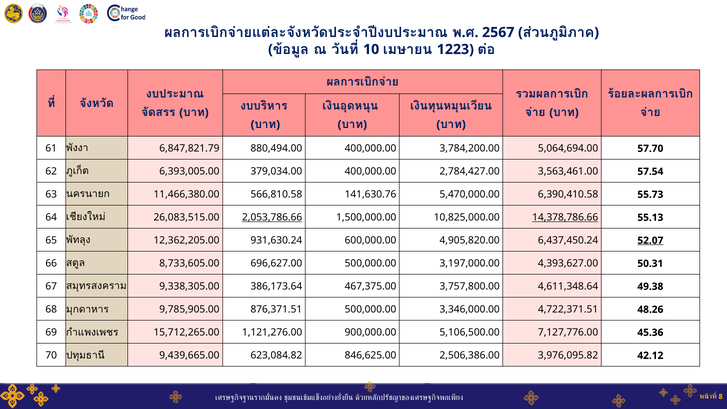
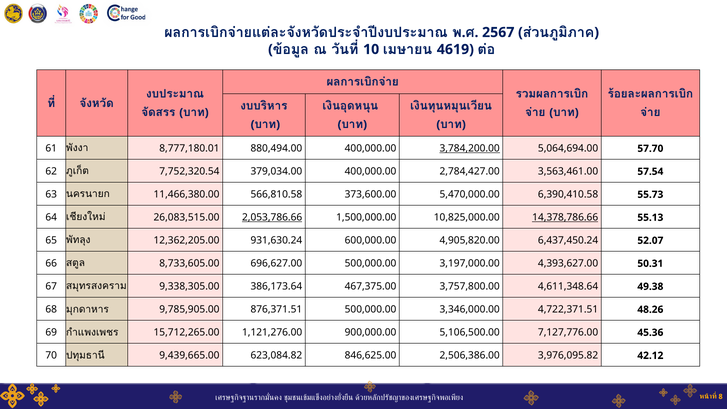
1223: 1223 -> 4619 (455, 49)
6,847,821.79: 6,847,821.79 -> 8,777,180.01 (189, 149)
3,784,200.00 underline: none -> present (470, 149)
6,393,005.00: 6,393,005.00 -> 7,752,320.54 (189, 172)
141,630.76: 141,630.76 -> 373,600.00 (371, 195)
52.07 underline: present -> none (650, 240)
